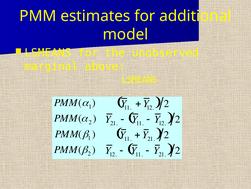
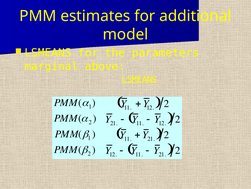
unobserved: unobserved -> parameters (166, 53)
